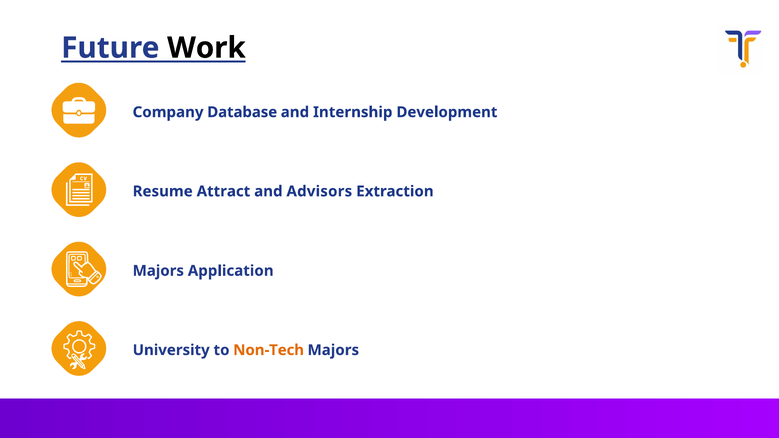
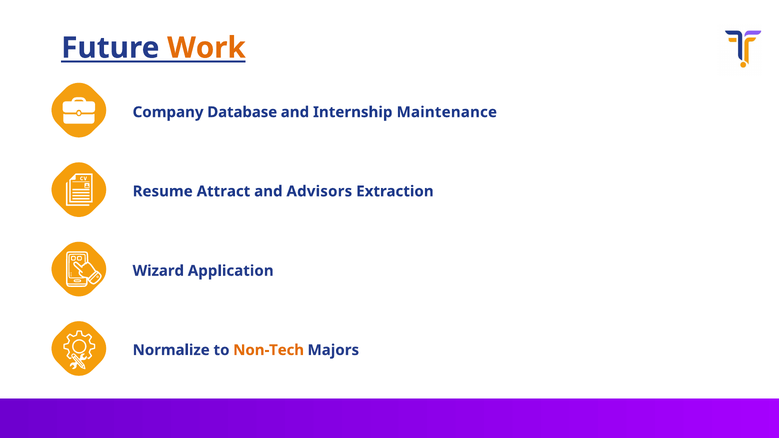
Work colour: black -> orange (206, 48)
Development: Development -> Maintenance (447, 112)
Majors: Majors -> Wizard (158, 271)
University: University -> Normalize (171, 350)
